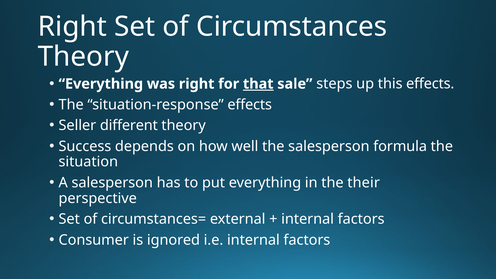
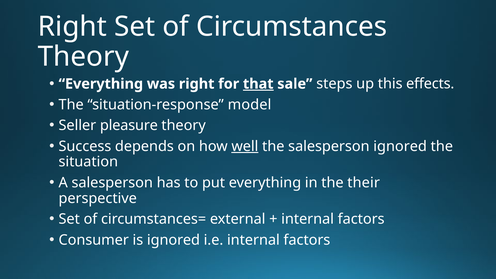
situation-response effects: effects -> model (250, 105)
different: different -> pleasure (129, 125)
well underline: none -> present (245, 146)
salesperson formula: formula -> ignored (400, 146)
